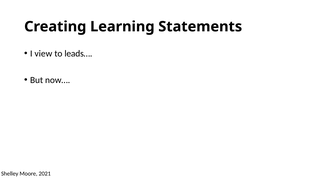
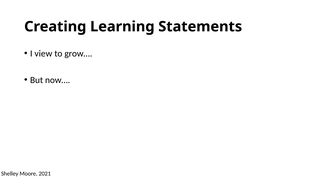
leads…: leads… -> grow… (78, 54)
